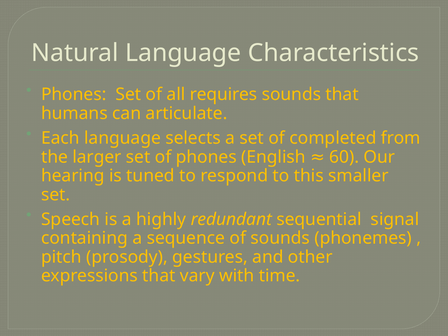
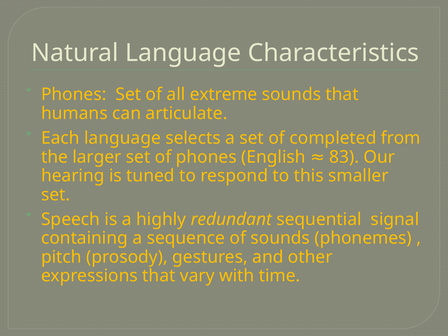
requires: requires -> extreme (224, 95)
60: 60 -> 83 (344, 157)
